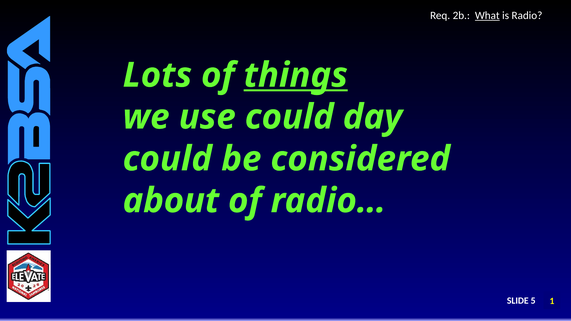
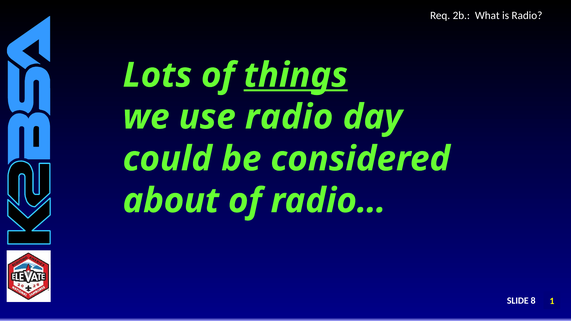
What underline: present -> none (487, 15)
use could: could -> radio (289, 117)
5: 5 -> 8 (533, 301)
